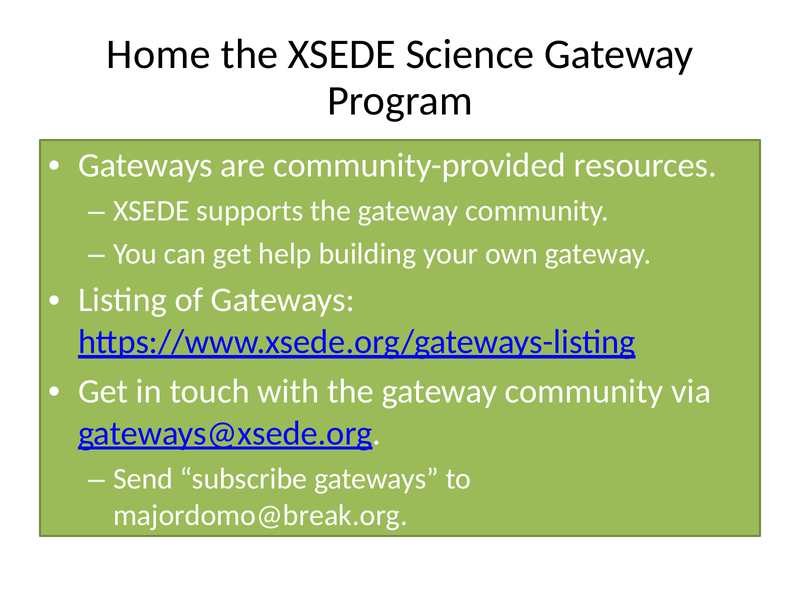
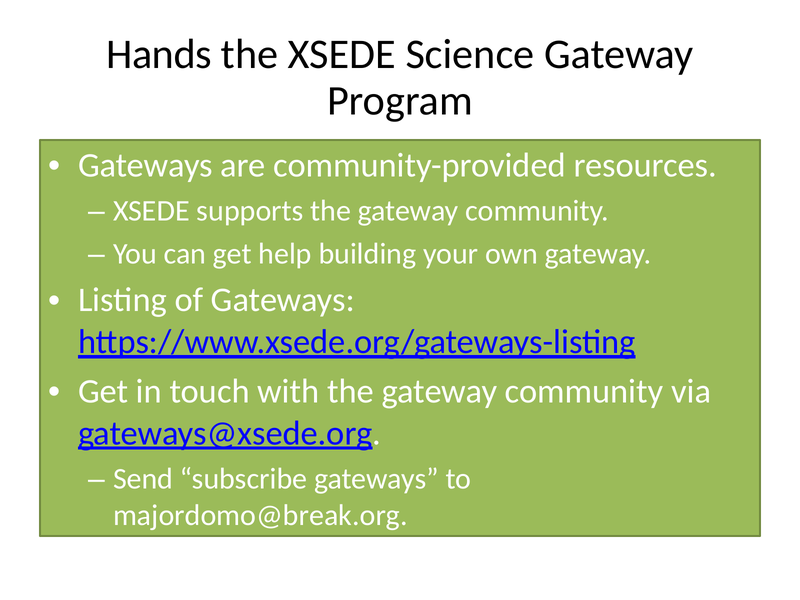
Home: Home -> Hands (159, 54)
